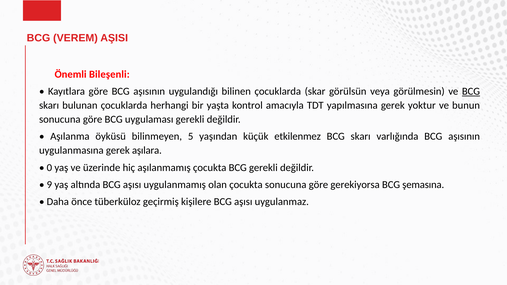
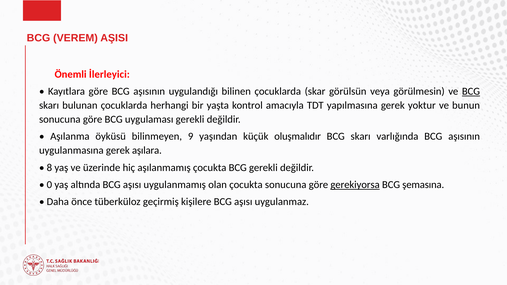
Bileşenli: Bileşenli -> İlerleyici (109, 74)
5: 5 -> 9 (191, 137)
etkilenmez: etkilenmez -> oluşmalıdır (298, 137)
0: 0 -> 8 (49, 168)
9: 9 -> 0 (49, 185)
gerekiyorsa underline: none -> present (355, 185)
